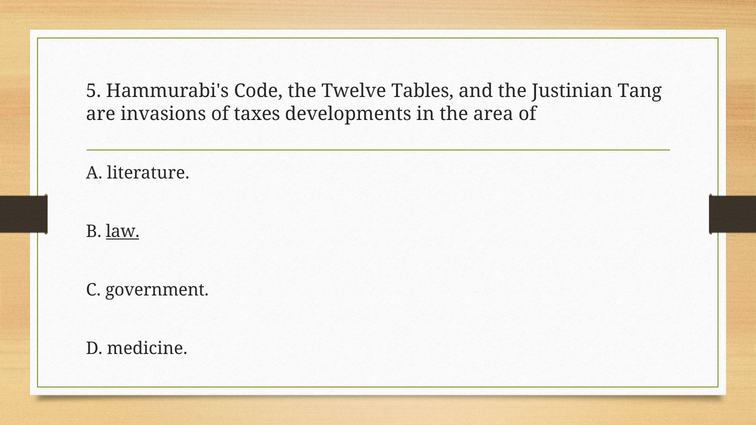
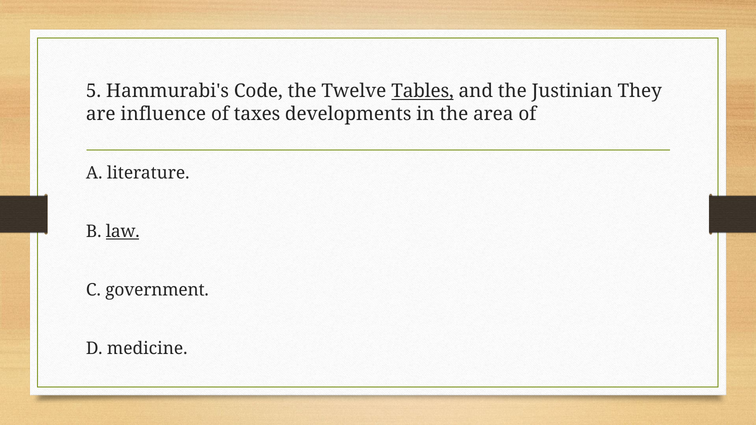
Tables underline: none -> present (423, 91)
Tang: Tang -> They (640, 91)
invasions: invasions -> influence (163, 114)
